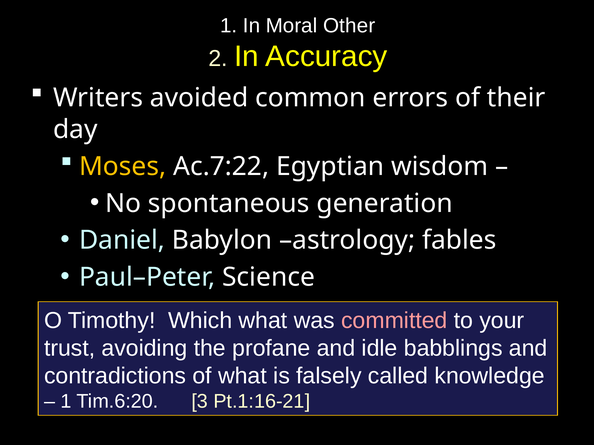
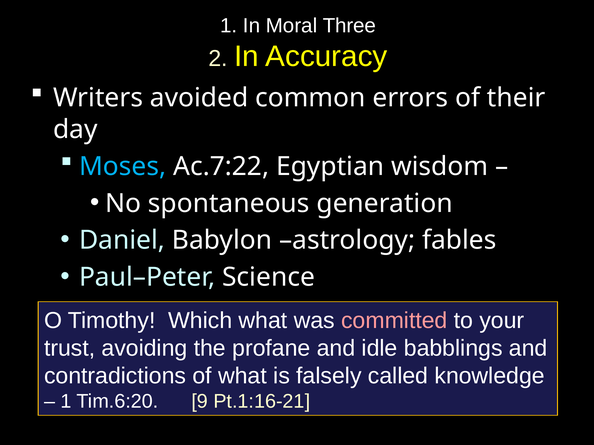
Other: Other -> Three (349, 26)
Moses colour: yellow -> light blue (123, 167)
3: 3 -> 9 (200, 402)
